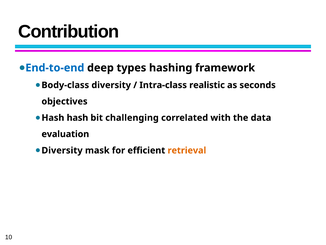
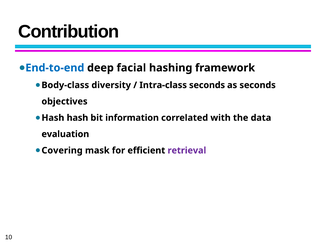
types: types -> facial (131, 68)
Intra-class realistic: realistic -> seconds (207, 85)
challenging: challenging -> information (132, 118)
Diversity: Diversity -> Covering (62, 150)
retrieval colour: orange -> purple (187, 150)
